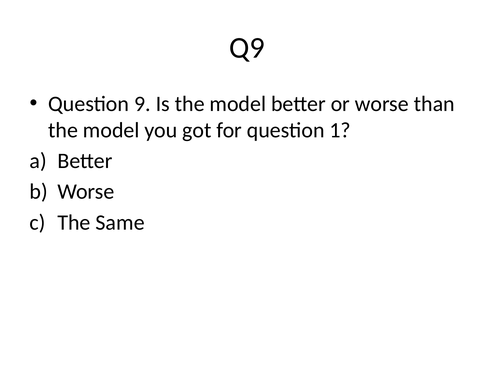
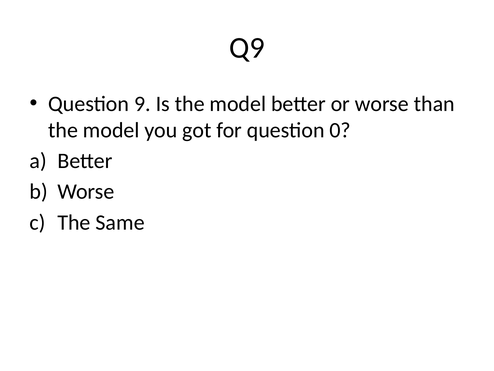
1: 1 -> 0 (340, 130)
